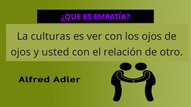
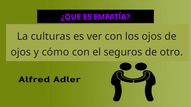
usted: usted -> cómo (55, 52)
relación: relación -> seguros (123, 52)
